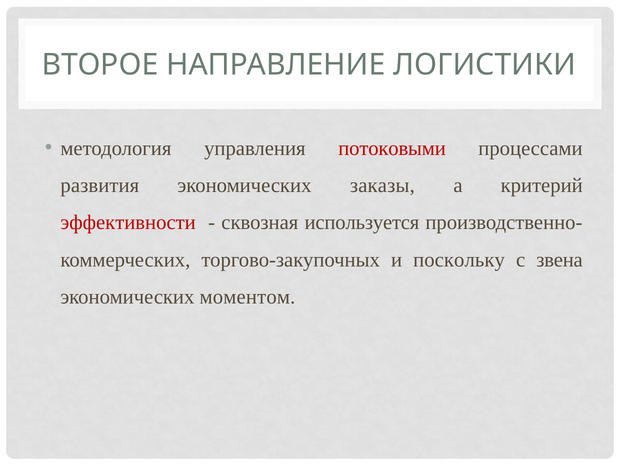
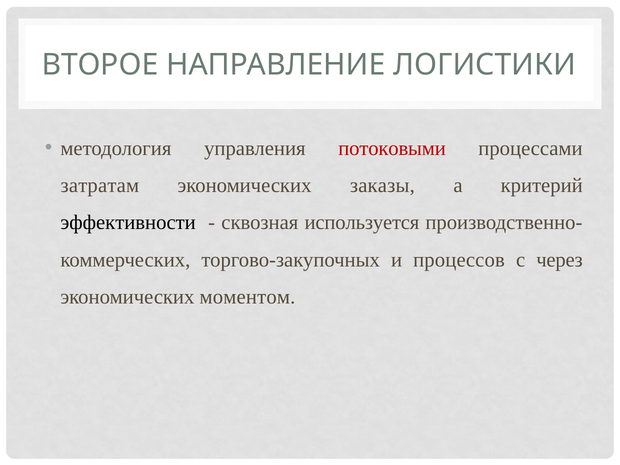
развития: развития -> затратам (100, 185)
эффективности colour: red -> black (128, 223)
поскольку: поскольку -> процессов (459, 260)
звена: звена -> через (560, 260)
